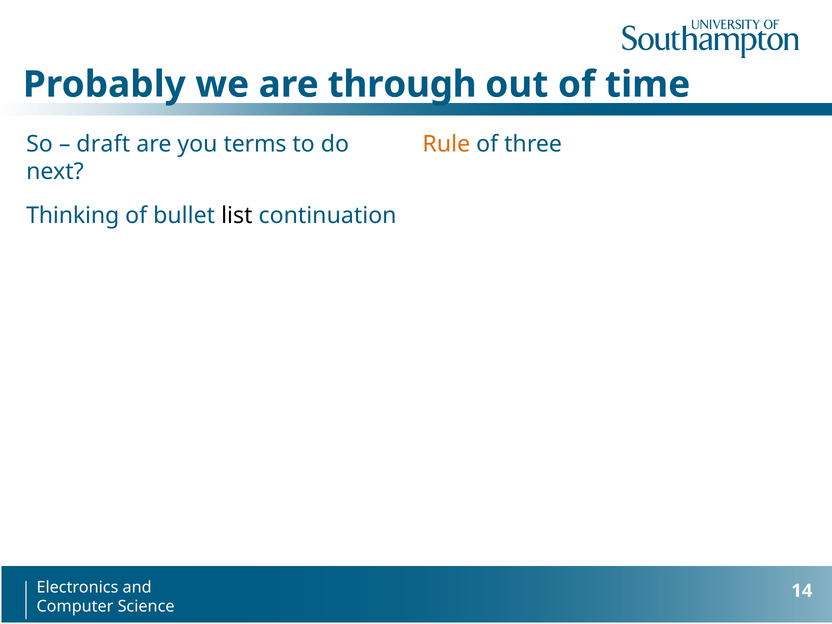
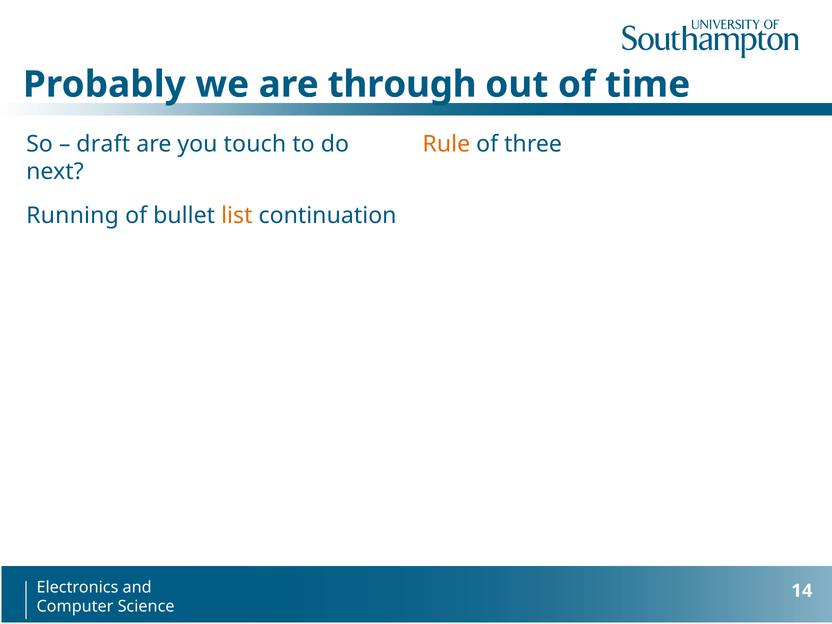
terms: terms -> touch (255, 144)
Thinking: Thinking -> Running (73, 216)
list colour: black -> orange (237, 216)
